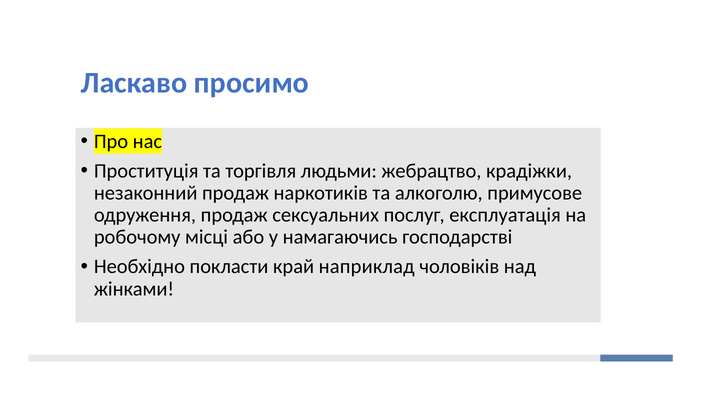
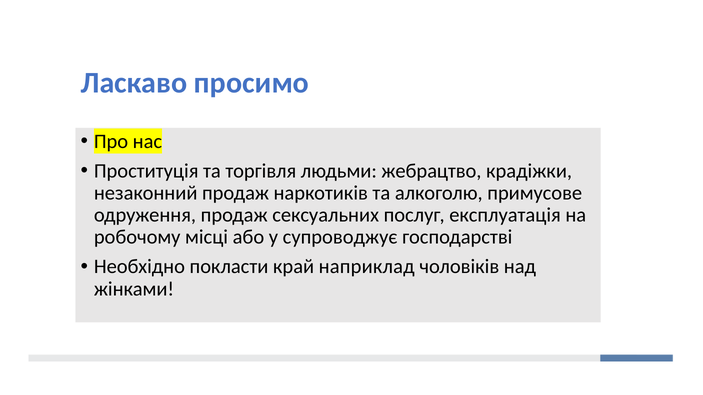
намагаючись: намагаючись -> супроводжує (340, 237)
